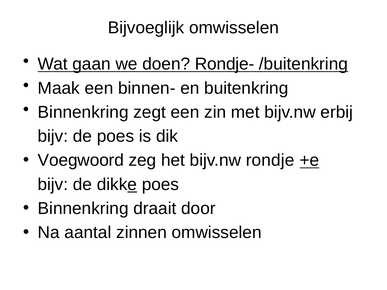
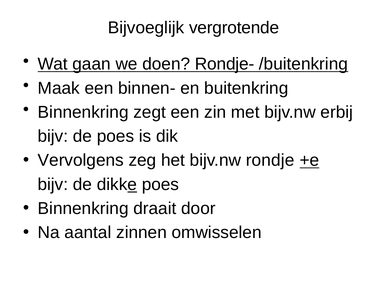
Bijvoeglijk omwisselen: omwisselen -> vergrotende (234, 28)
Voegwoord: Voegwoord -> Vervolgens (81, 160)
